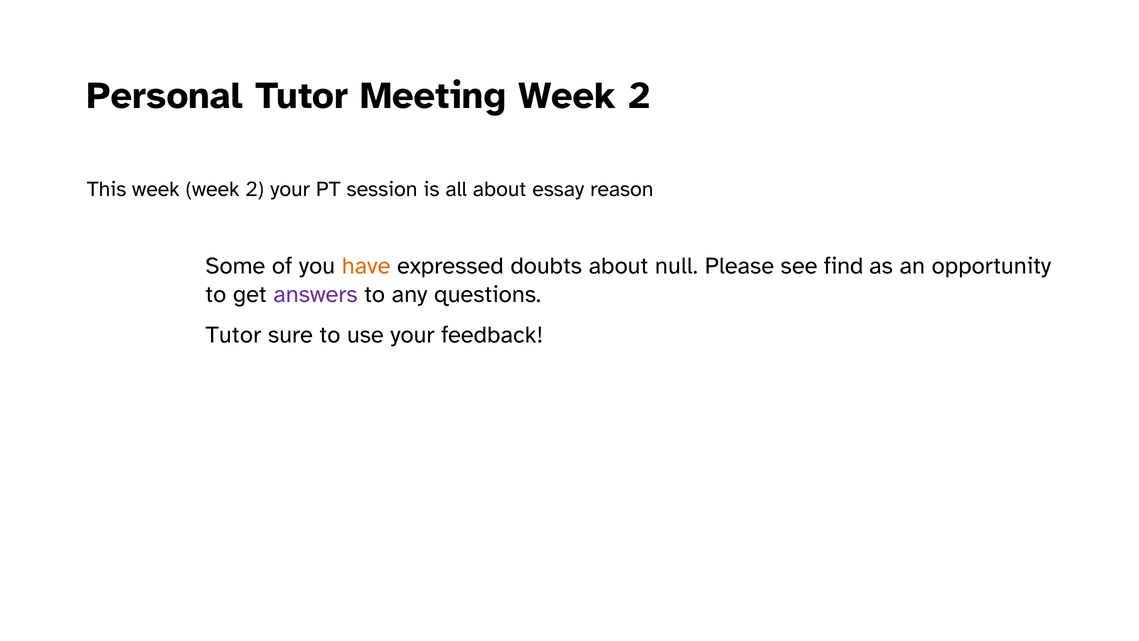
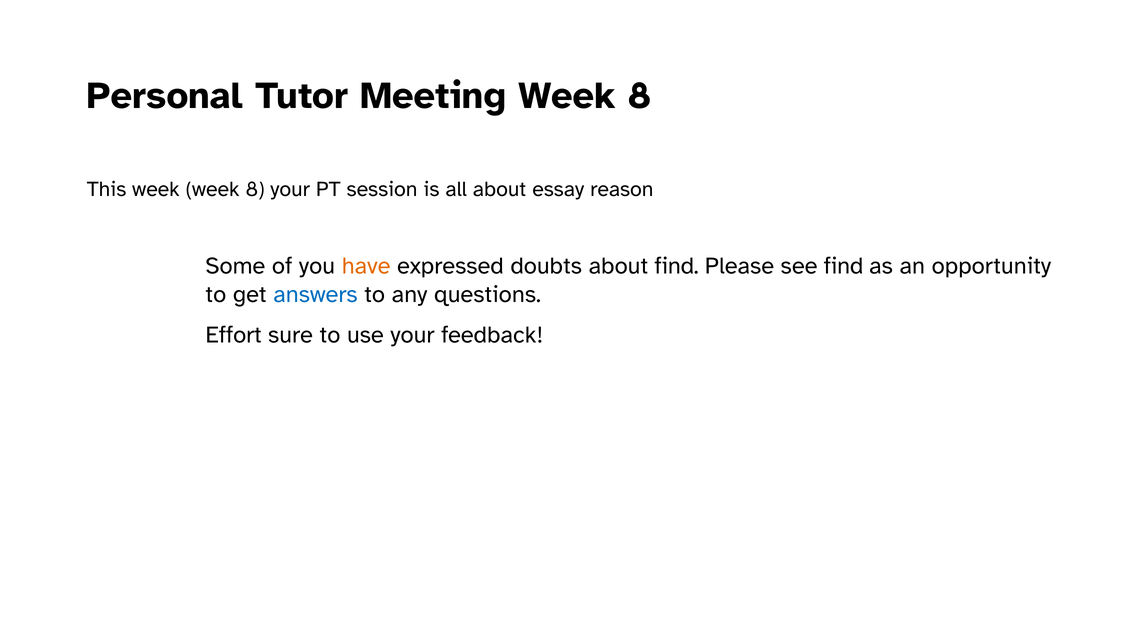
Meeting Week 2: 2 -> 8 (640, 96)
week week 2: 2 -> 8 (255, 189)
about null: null -> find (677, 266)
answers colour: purple -> blue (315, 294)
Tutor: Tutor -> Effort (234, 335)
